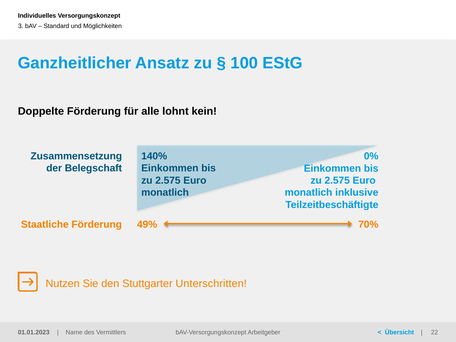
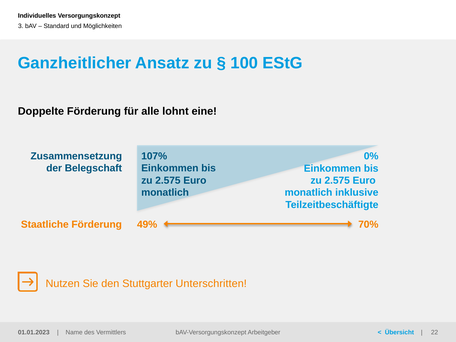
kein: kein -> eine (204, 111)
140%: 140% -> 107% (154, 156)
